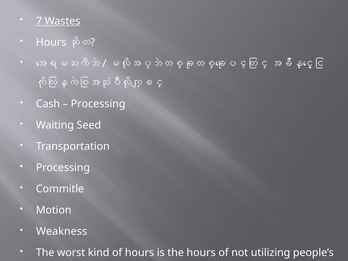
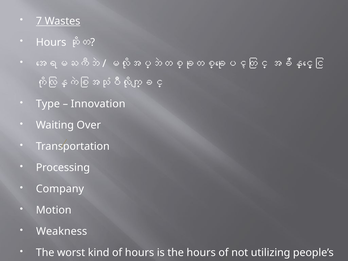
Cash: Cash -> Type (48, 104)
Processing: Processing -> Innovation (98, 104)
Seed: Seed -> Over (89, 125)
Commitle: Commitle -> Company (60, 189)
